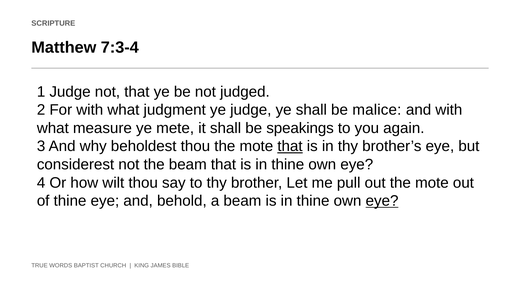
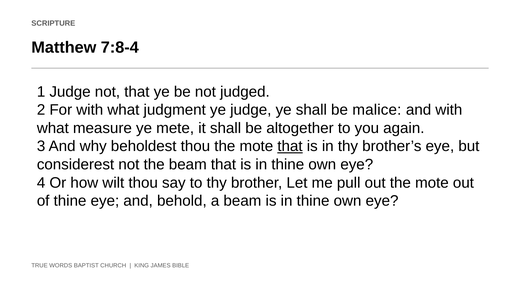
7:3-4: 7:3-4 -> 7:8-4 (120, 48)
speakings: speakings -> altogether (300, 128)
eye underline: present -> none (382, 201)
